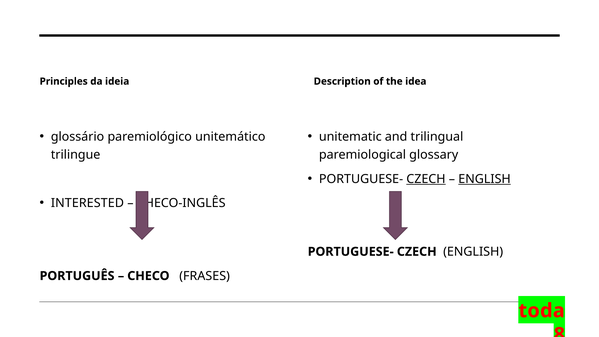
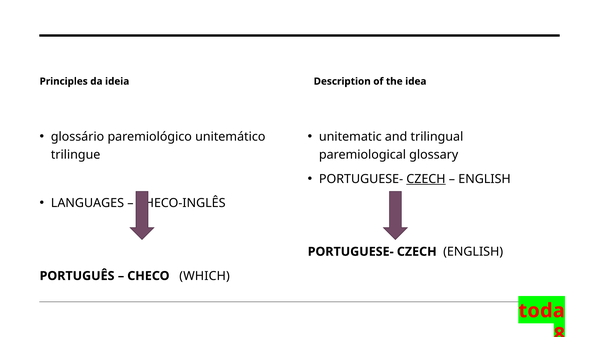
ENGLISH underline: present -> none (485, 179)
INTERESTED: INTERESTED -> LANGUAGES (87, 203)
FRASES: FRASES -> WHICH (205, 276)
